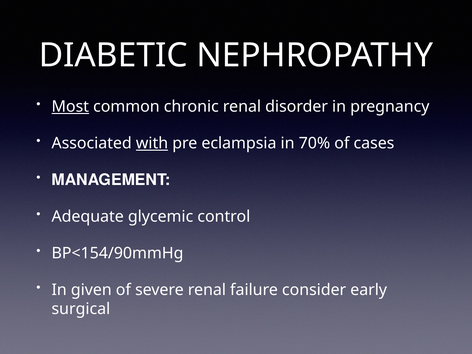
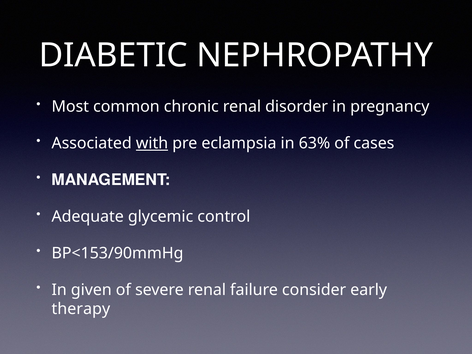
Most underline: present -> none (70, 107)
70%: 70% -> 63% (314, 143)
BP<154/90mmHg: BP<154/90mmHg -> BP<153/90mmHg (117, 253)
surgical: surgical -> therapy (81, 309)
